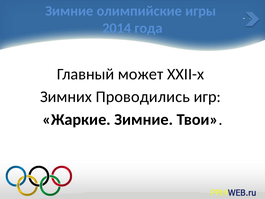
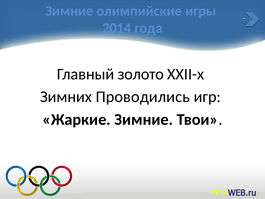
может: может -> золото (141, 74)
